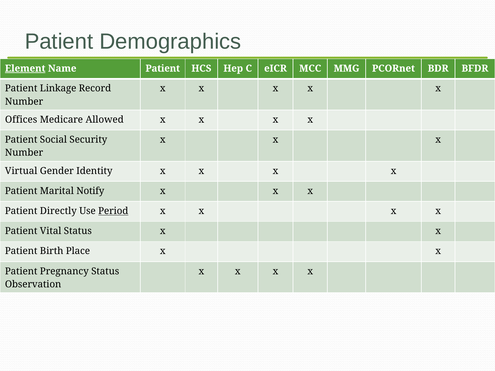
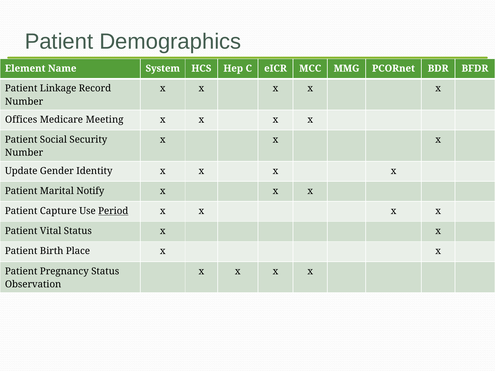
Element underline: present -> none (25, 68)
Name Patient: Patient -> System (163, 68)
Allowed: Allowed -> Meeting (105, 120)
Virtual: Virtual -> Update (21, 171)
Directly: Directly -> Capture (58, 211)
